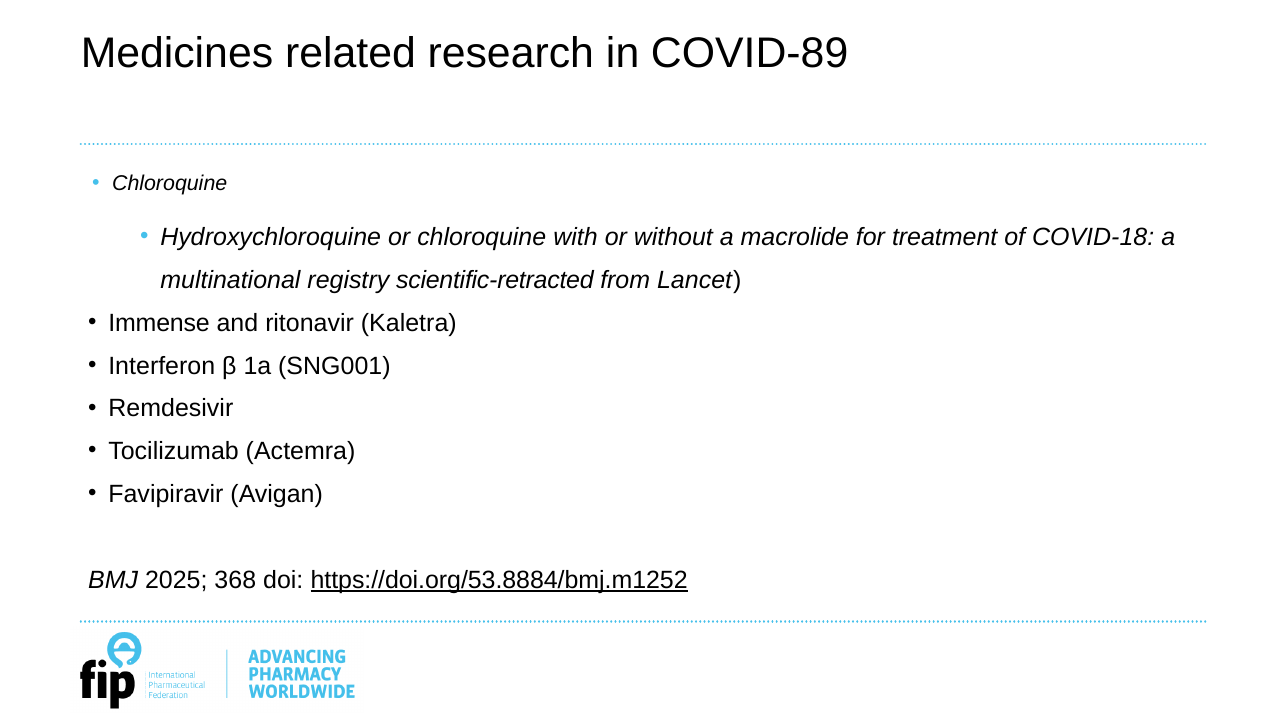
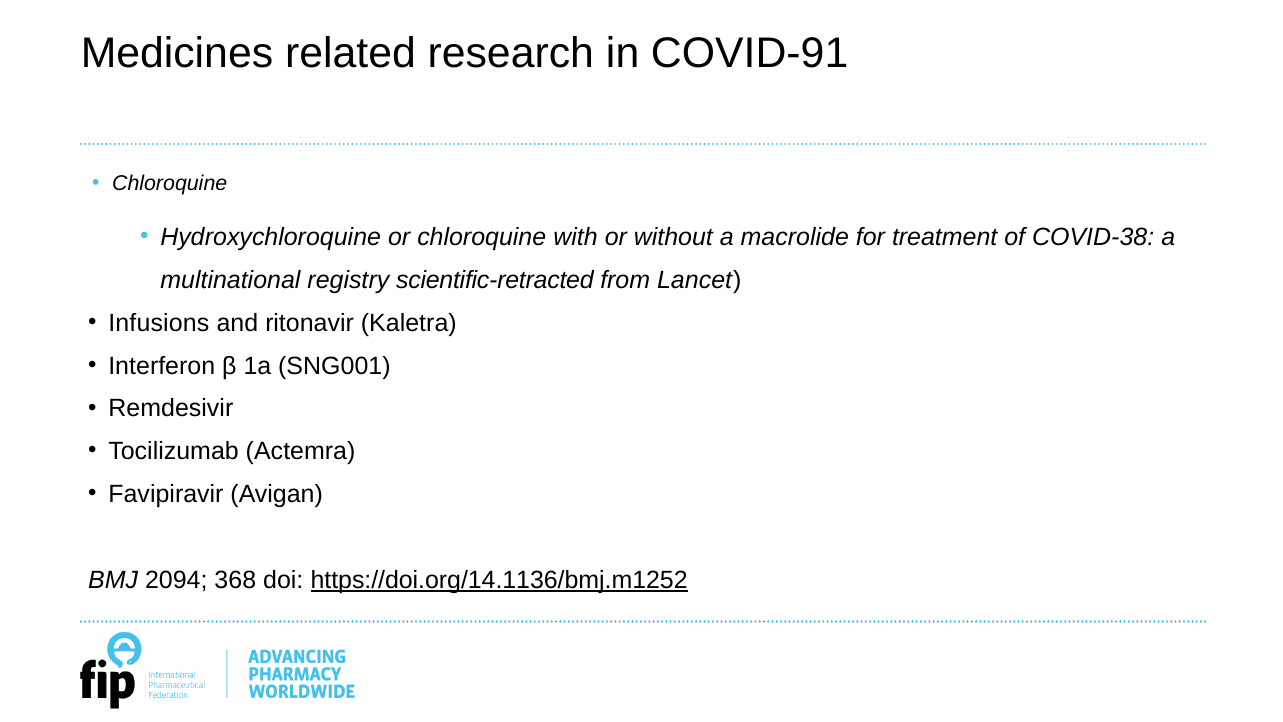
COVID-89: COVID-89 -> COVID-91 (750, 54)
COVID-18: COVID-18 -> COVID-38 (1093, 237)
Immense: Immense -> Infusions (159, 323)
2025: 2025 -> 2094 (176, 580)
https://doi.org/53.8884/bmj.m1252: https://doi.org/53.8884/bmj.m1252 -> https://doi.org/14.1136/bmj.m1252 (499, 580)
